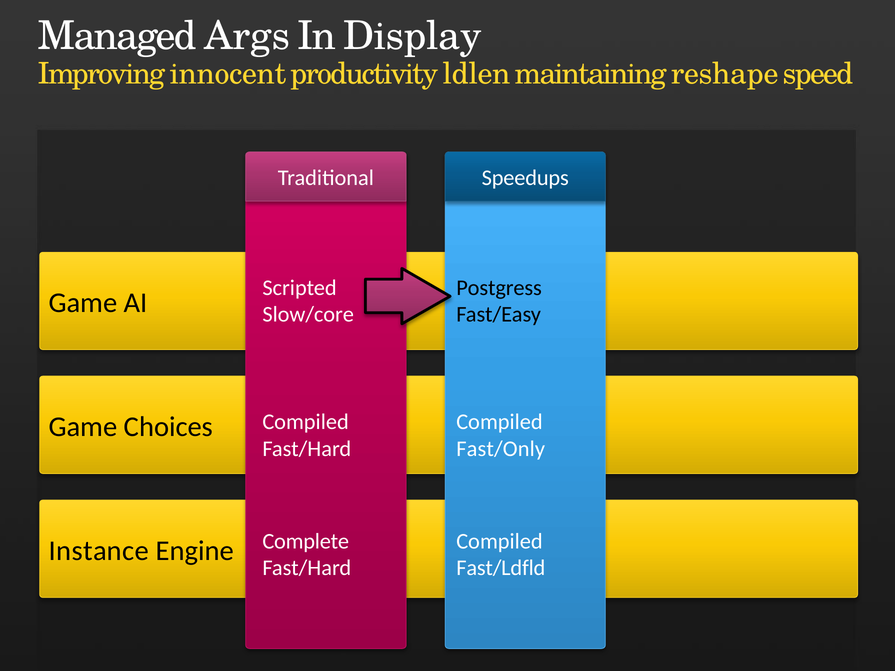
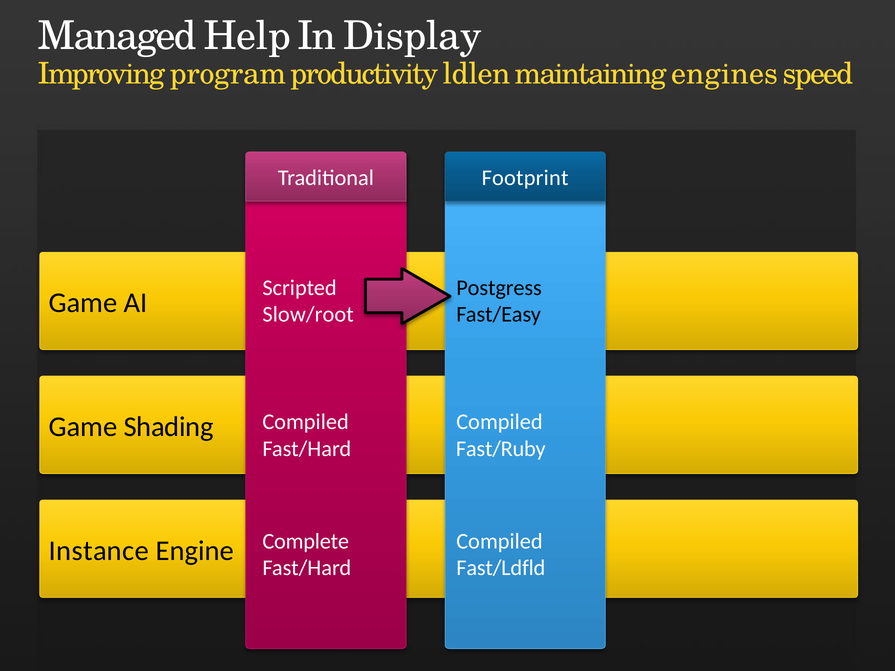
Args: Args -> Help (247, 36)
innocent: innocent -> program (228, 74)
reshape: reshape -> engines (725, 74)
Speedups: Speedups -> Footprint (525, 178)
Slow/core: Slow/core -> Slow/root (308, 315)
Choices: Choices -> Shading (169, 427)
Fast/Only: Fast/Only -> Fast/Ruby (501, 449)
